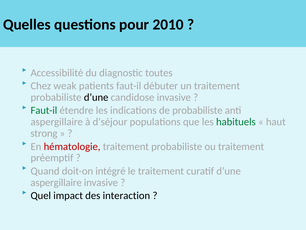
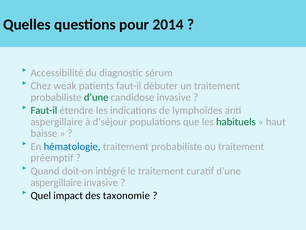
2010: 2010 -> 2014 (168, 25)
toutes: toutes -> sérum (159, 73)
d’une colour: black -> green (96, 97)
de probabiliste: probabiliste -> lymphoïdes (197, 110)
strong: strong -> baisse (44, 133)
hématologie colour: red -> blue (72, 146)
interaction: interaction -> taxonomie (126, 195)
